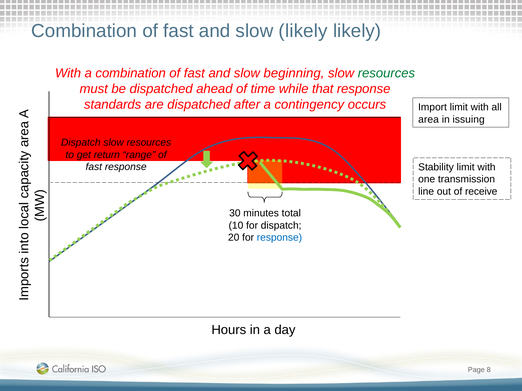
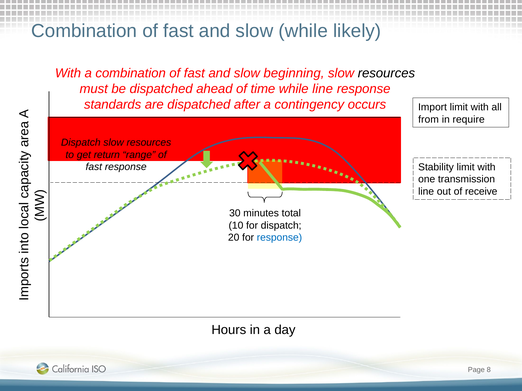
slow likely: likely -> while (303, 31)
resources colour: green -> black (386, 73)
while that: that -> line (323, 89)
area: area -> from (429, 119)
issuing: issuing -> require (469, 119)
